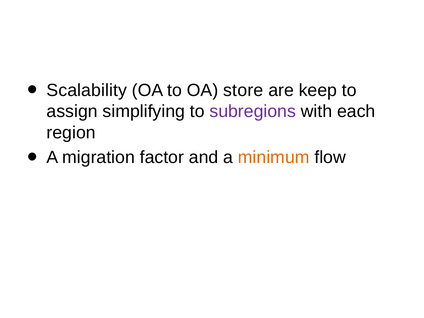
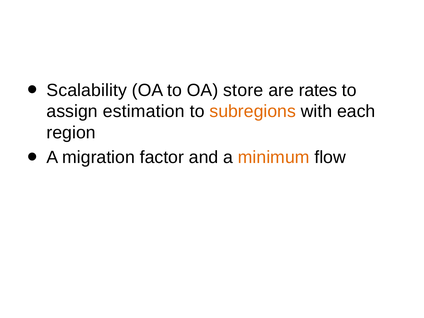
keep: keep -> rates (318, 90)
simplifying: simplifying -> estimation (144, 111)
subregions colour: purple -> orange (253, 111)
